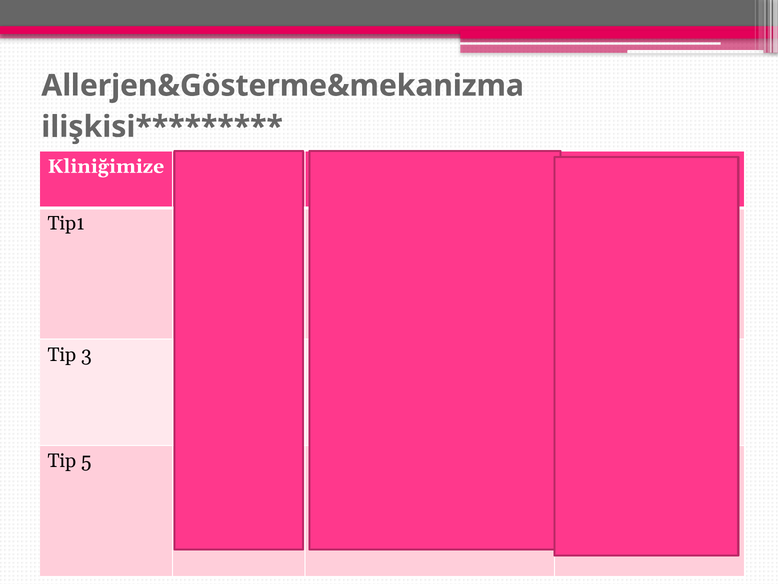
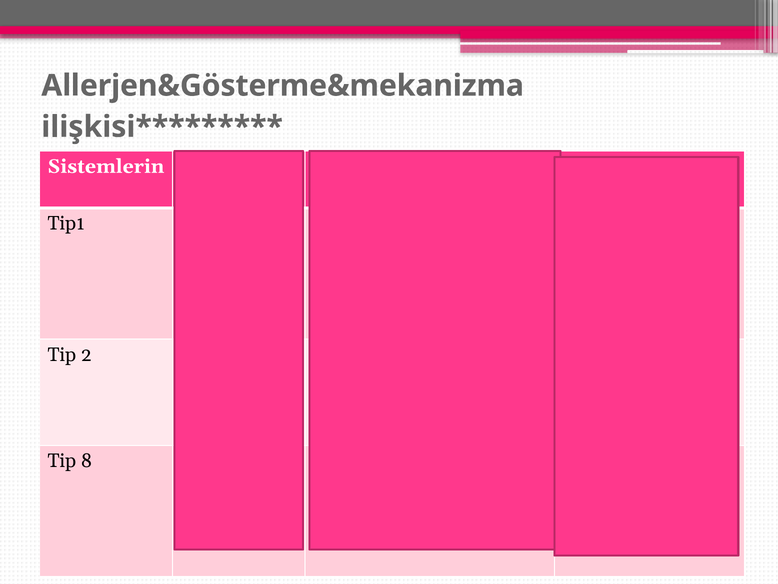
Kliniğimize: Kliniğimize -> Sistemlerin (106, 166)
3: 3 -> 2 (86, 354)
5: 5 -> 8 (87, 461)
